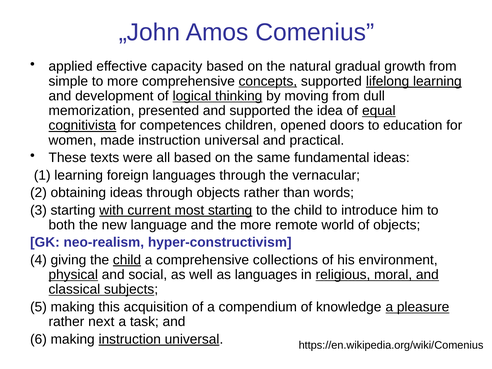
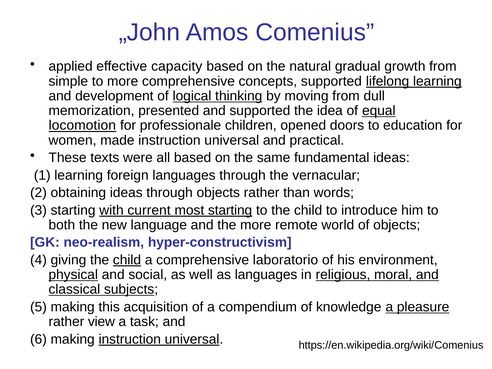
concepts underline: present -> none (268, 81)
cognitivista: cognitivista -> locomotion (82, 125)
competences: competences -> professionale (180, 125)
collections: collections -> laboratorio (285, 260)
next: next -> view (101, 322)
